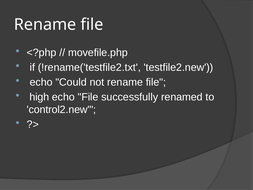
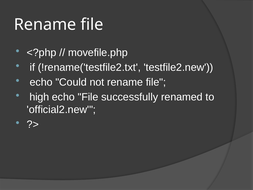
control2.new: control2.new -> official2.new (61, 110)
